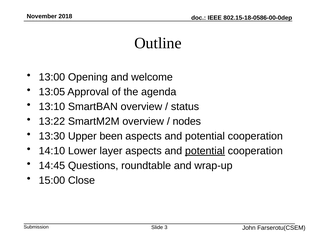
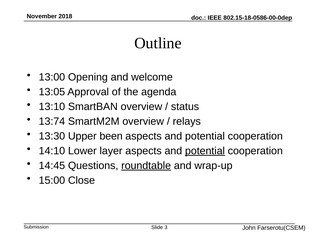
13:22: 13:22 -> 13:74 (52, 121)
nodes: nodes -> relays (187, 121)
roundtable underline: none -> present (146, 166)
